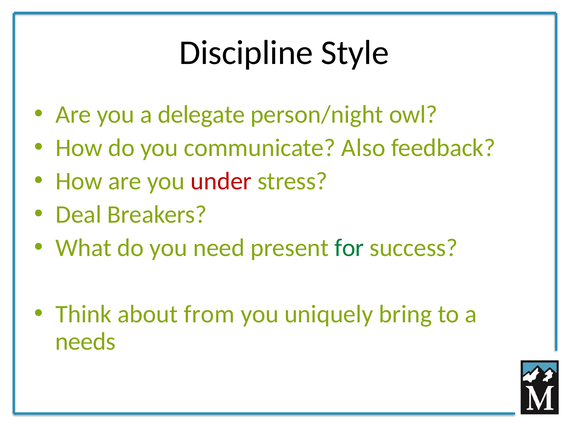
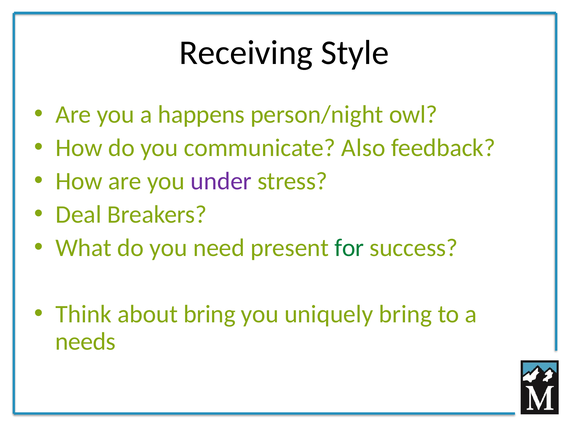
Discipline: Discipline -> Receiving (246, 53)
delegate: delegate -> happens (201, 115)
under colour: red -> purple (221, 182)
about from: from -> bring (210, 315)
